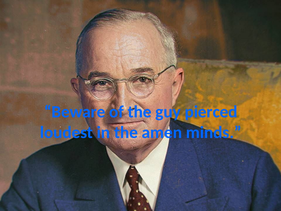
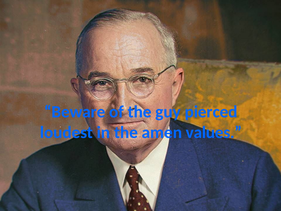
minds: minds -> values (214, 132)
